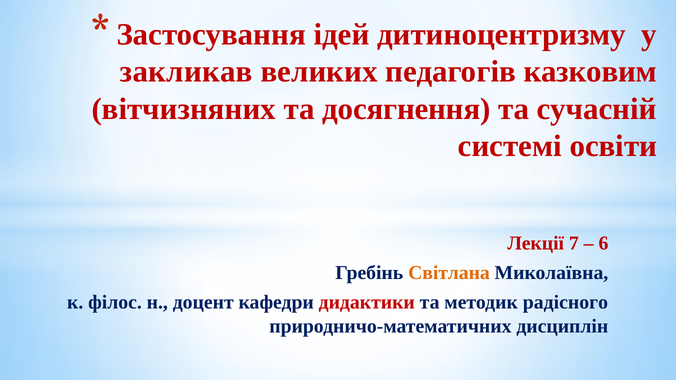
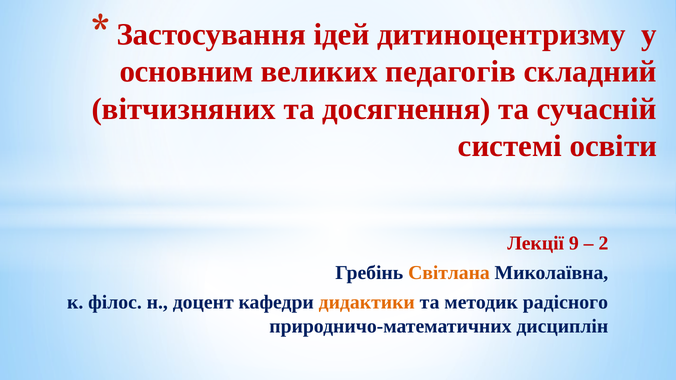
закликав: закликав -> основним (187, 72)
казковим: казковим -> складний (590, 72)
7: 7 -> 9 (574, 243)
6: 6 -> 2 (603, 243)
дидактики colour: red -> orange (367, 303)
